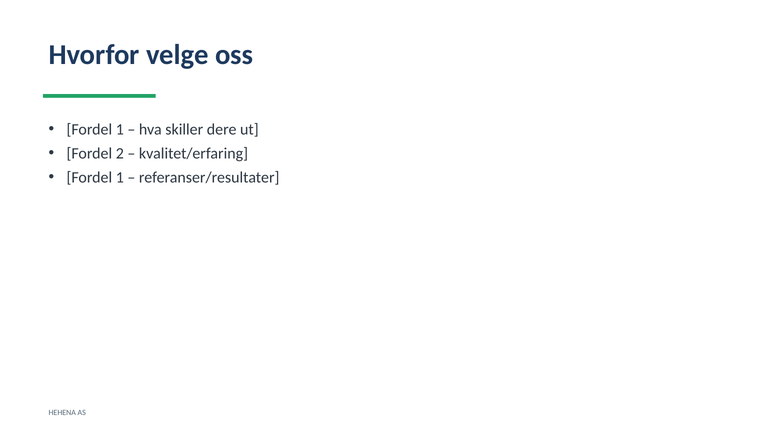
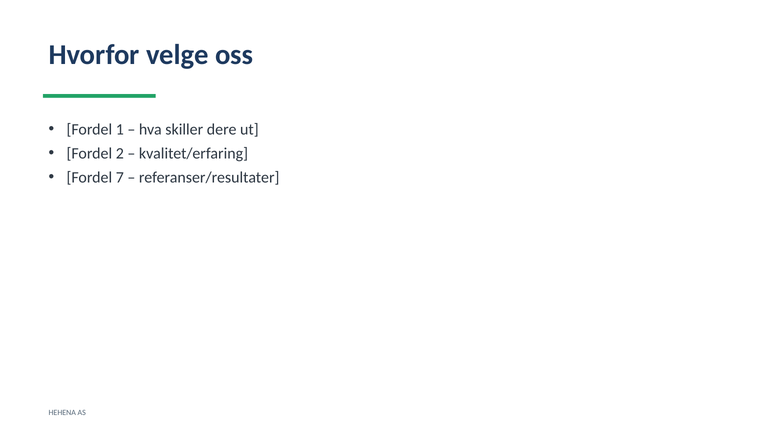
1: 1 -> 7 (120, 177)
